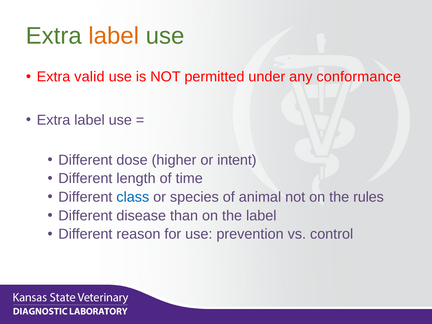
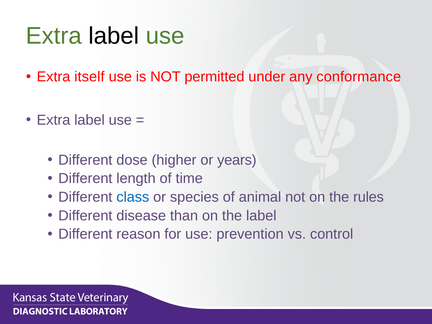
label colour: orange -> black (114, 36)
valid: valid -> itself (89, 77)
intent: intent -> years (237, 160)
